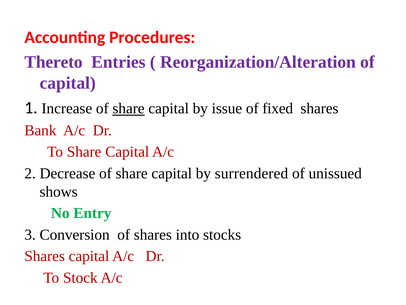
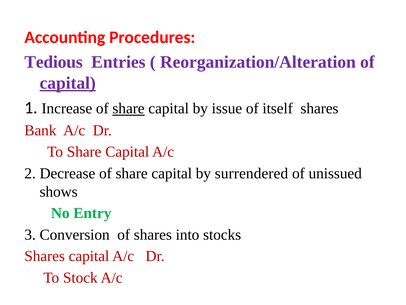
Thereto: Thereto -> Tedious (54, 62)
capital underline: none -> present (68, 83)
fixed: fixed -> itself (278, 108)
